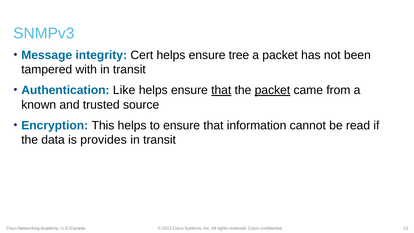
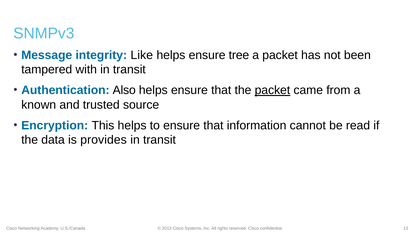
Cert: Cert -> Like (142, 55)
Like: Like -> Also (124, 90)
that underline: present -> none (221, 90)
